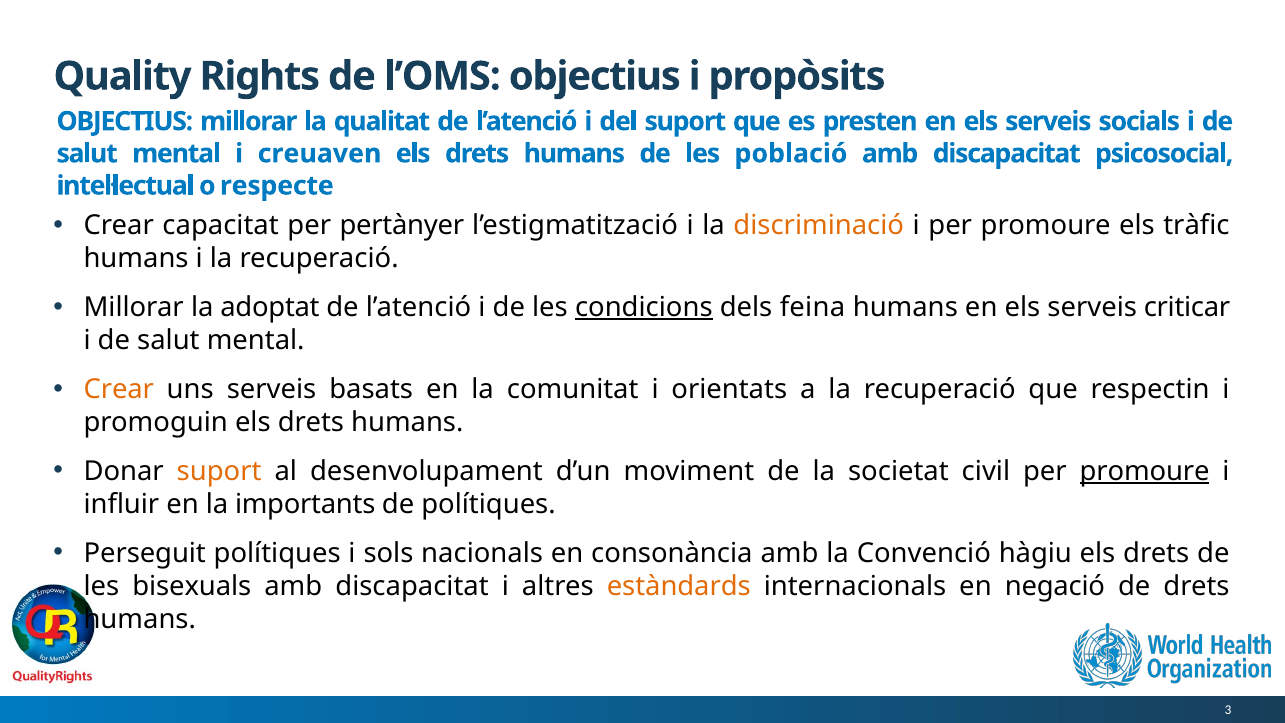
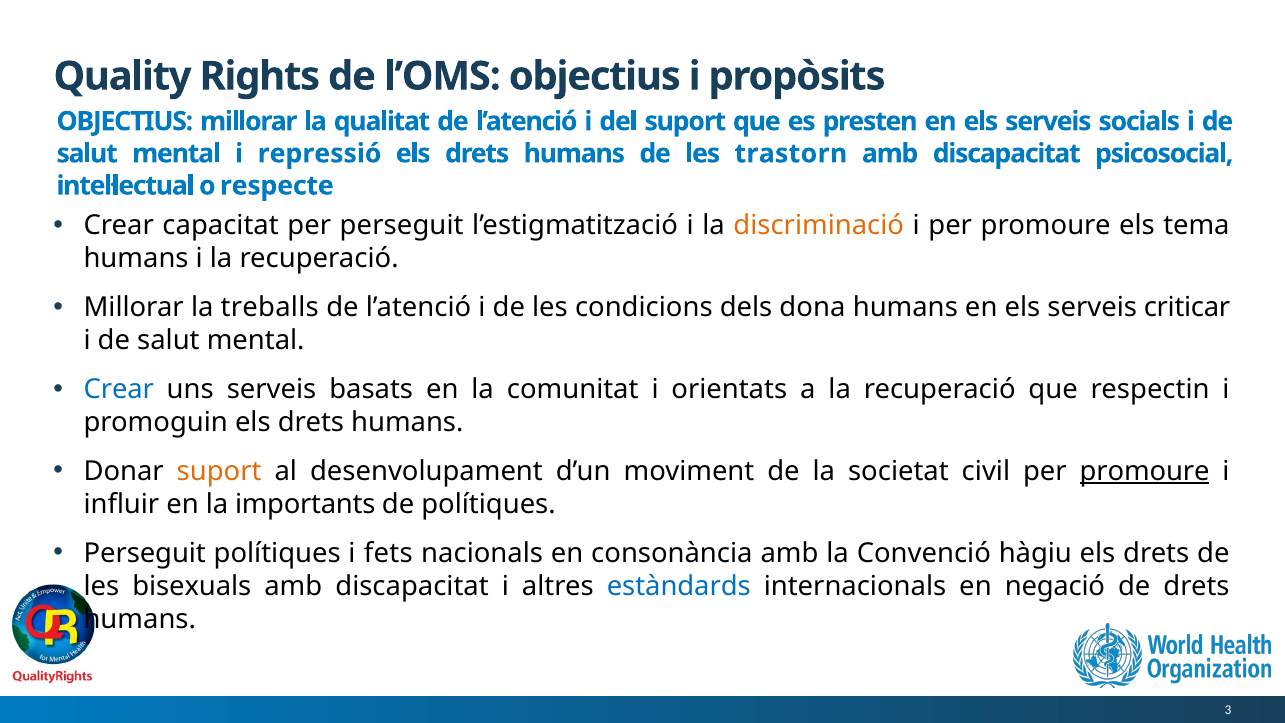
creuaven: creuaven -> repressió (320, 154)
població: població -> trastorn (791, 154)
per pertànyer: pertànyer -> perseguit (402, 225)
tràfic: tràfic -> tema (1196, 225)
adoptat: adoptat -> treballs (270, 307)
condicions underline: present -> none (644, 307)
feina: feina -> dona (813, 307)
Crear colour: orange -> blue (119, 389)
sols: sols -> fets (388, 553)
estàndards colour: orange -> blue (679, 586)
